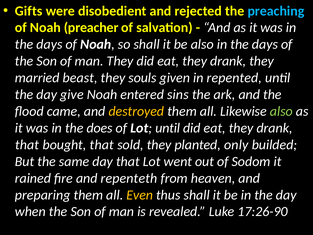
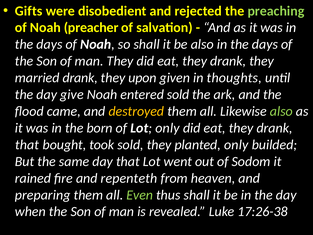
preaching colour: light blue -> light green (276, 11)
married beast: beast -> drank (80, 78)
souls: souls -> upon (143, 78)
repented: repented -> thoughts (234, 78)
entered sins: sins -> sold (178, 94)
does: does -> born (100, 128)
Lot until: until -> only (168, 128)
bought that: that -> took (102, 145)
Even colour: yellow -> light green (140, 195)
17:26-90: 17:26-90 -> 17:26-38 (263, 211)
